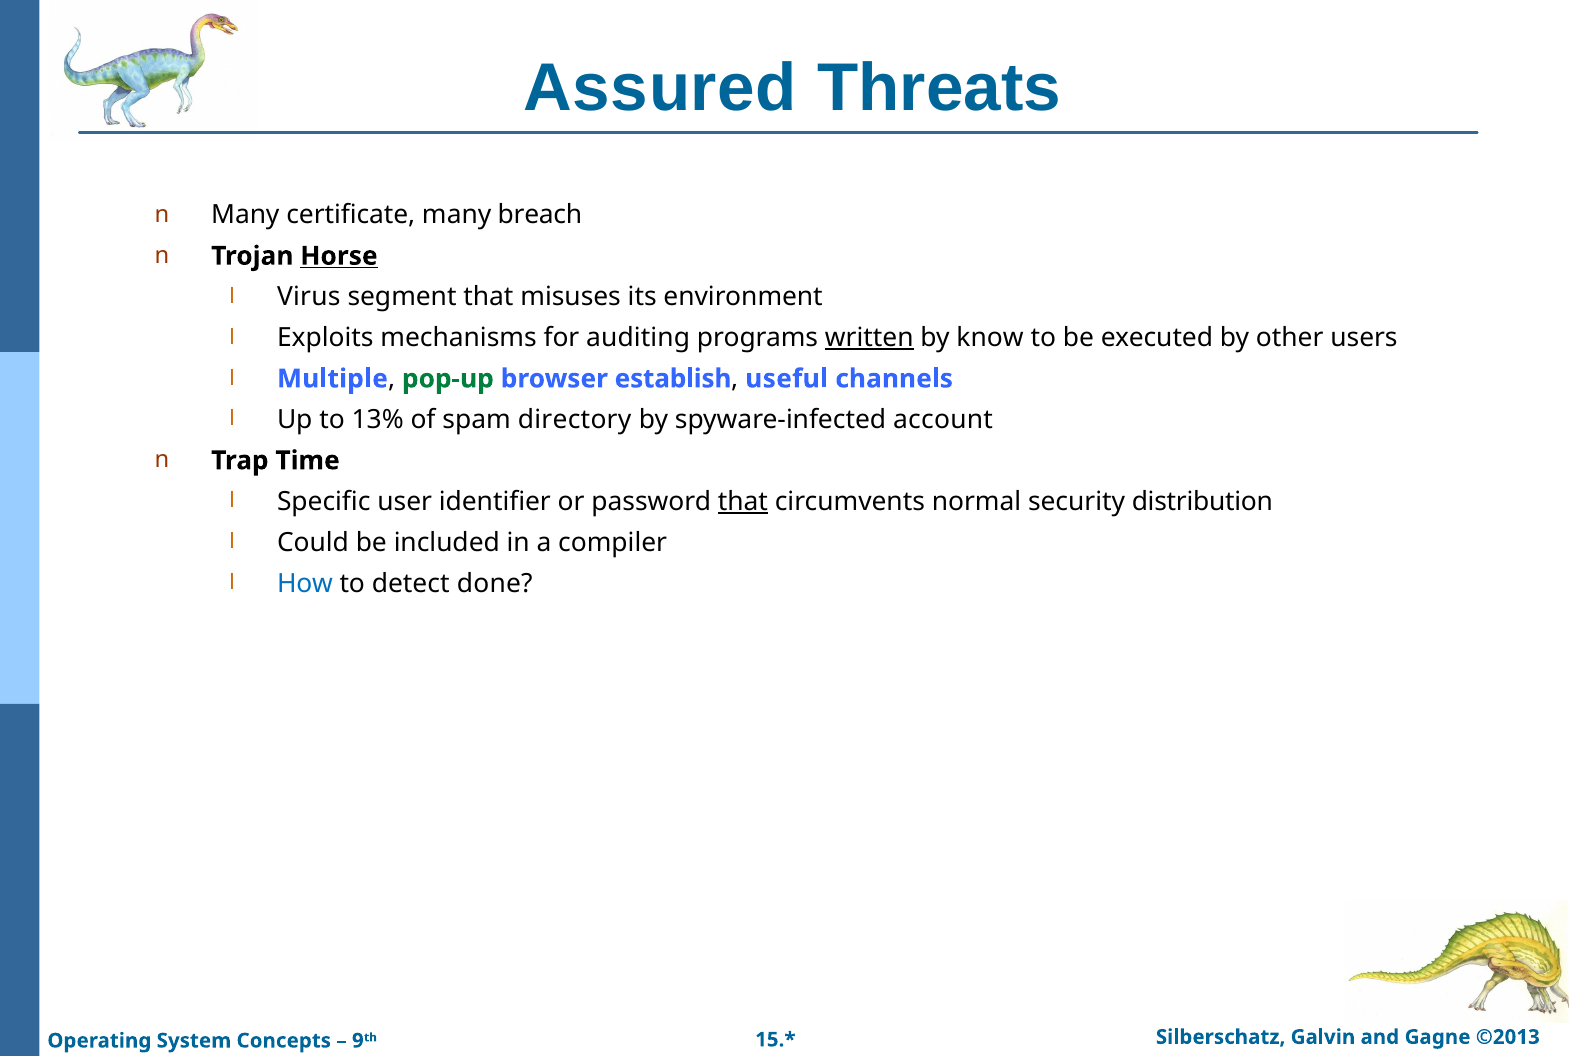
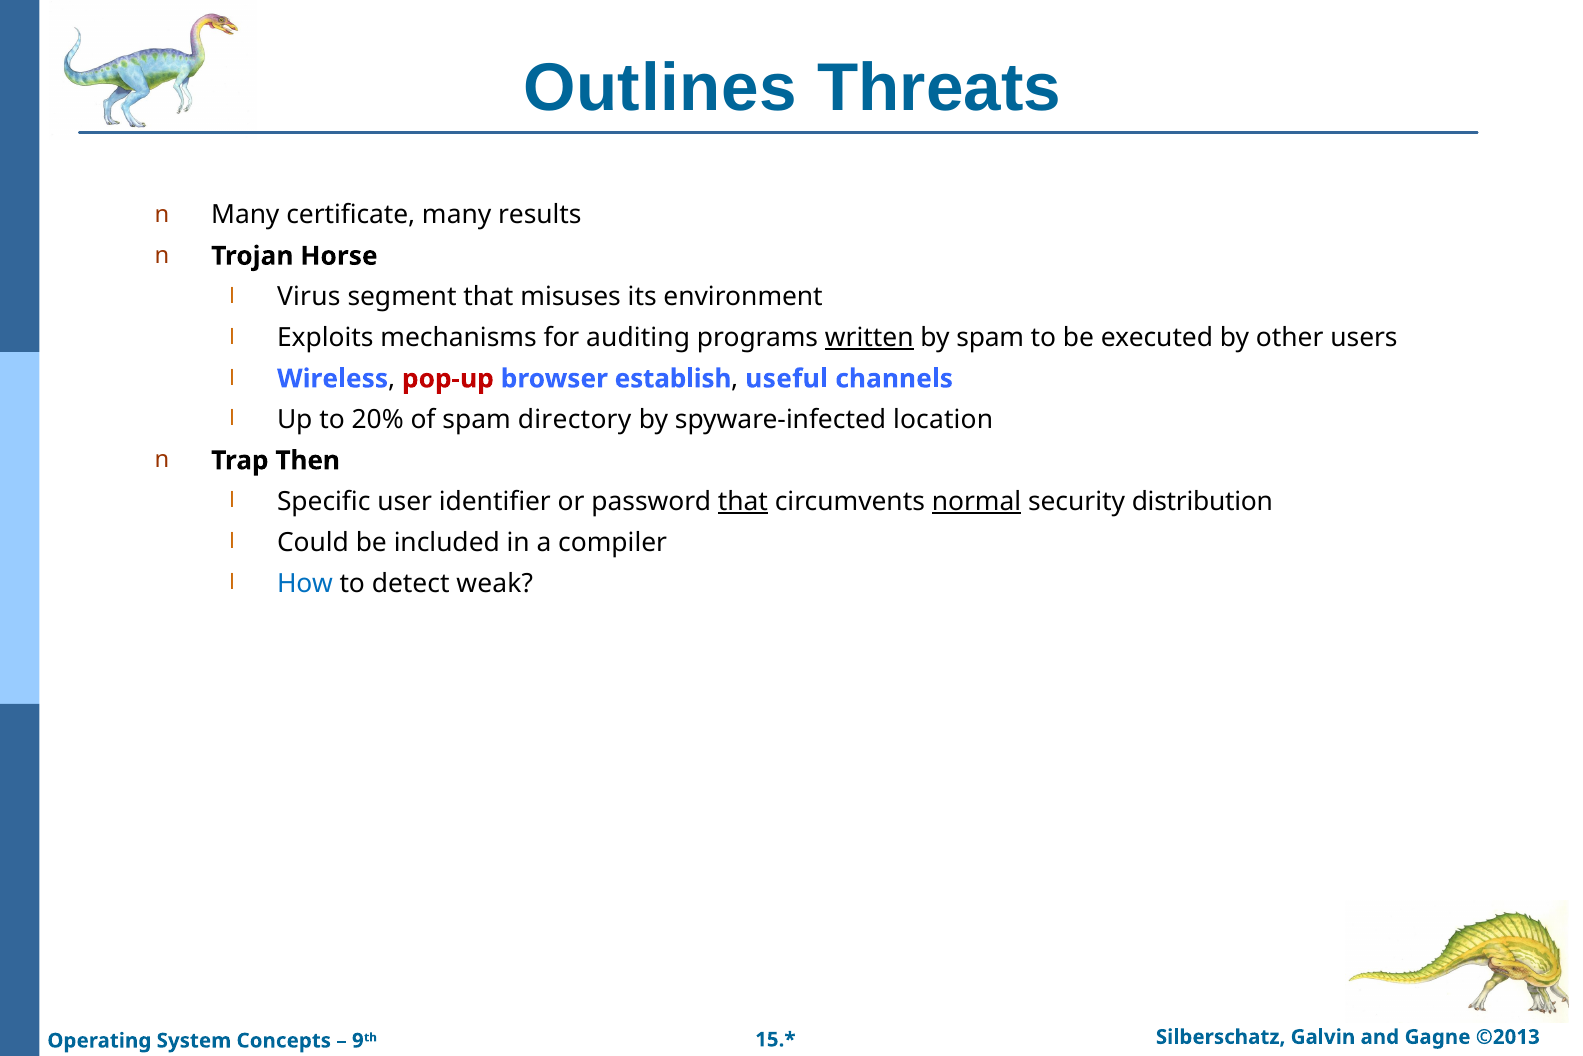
Assured: Assured -> Outlines (660, 88)
breach: breach -> results (540, 215)
Horse underline: present -> none (339, 256)
by know: know -> spam (990, 338)
Multiple: Multiple -> Wireless (333, 379)
pop-up colour: green -> red (448, 379)
13%: 13% -> 20% (378, 419)
account: account -> location (943, 419)
Time: Time -> Then (308, 460)
normal underline: none -> present (976, 501)
done: done -> weak (495, 583)
